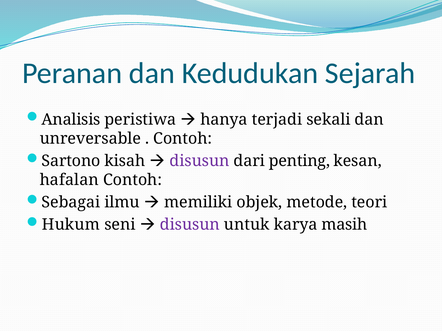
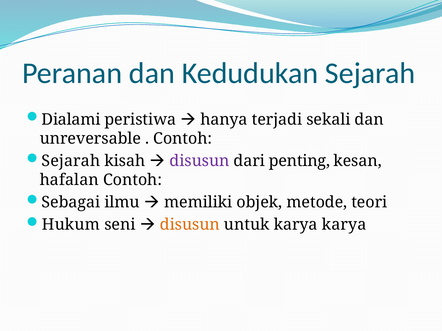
Analisis: Analisis -> Dialami (71, 120)
Sartono: Sartono -> Sejarah (71, 161)
disusun colour: purple -> orange (190, 225)
karya masih: masih -> karya (344, 225)
